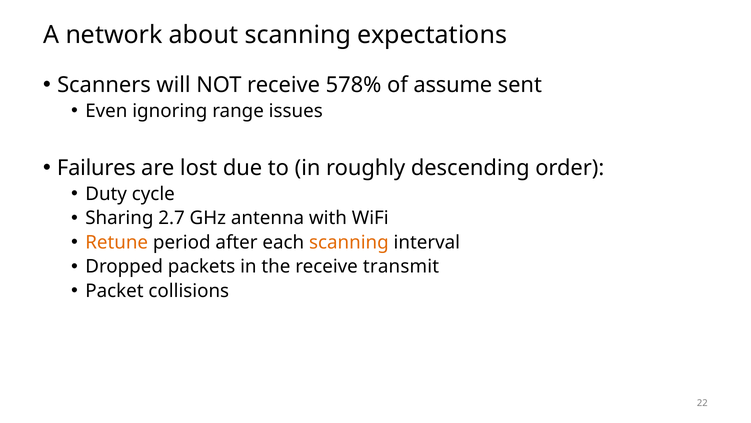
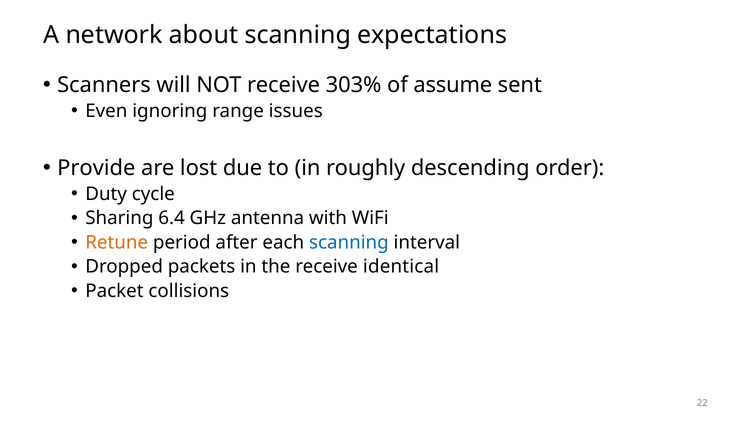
578%: 578% -> 303% (354, 85)
Failures: Failures -> Provide (96, 168)
2.7: 2.7 -> 6.4 (172, 218)
scanning colour: orange -> blue (349, 242)
transmit: transmit -> identical (401, 266)
